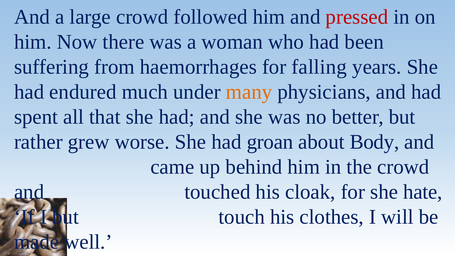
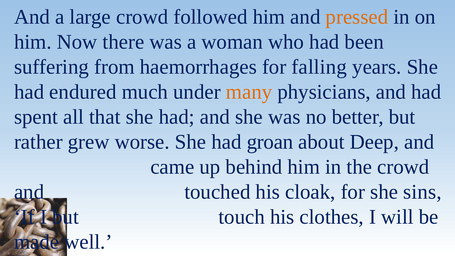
pressed colour: red -> orange (357, 17)
Body: Body -> Deep (374, 142)
hate: hate -> sins (423, 192)
